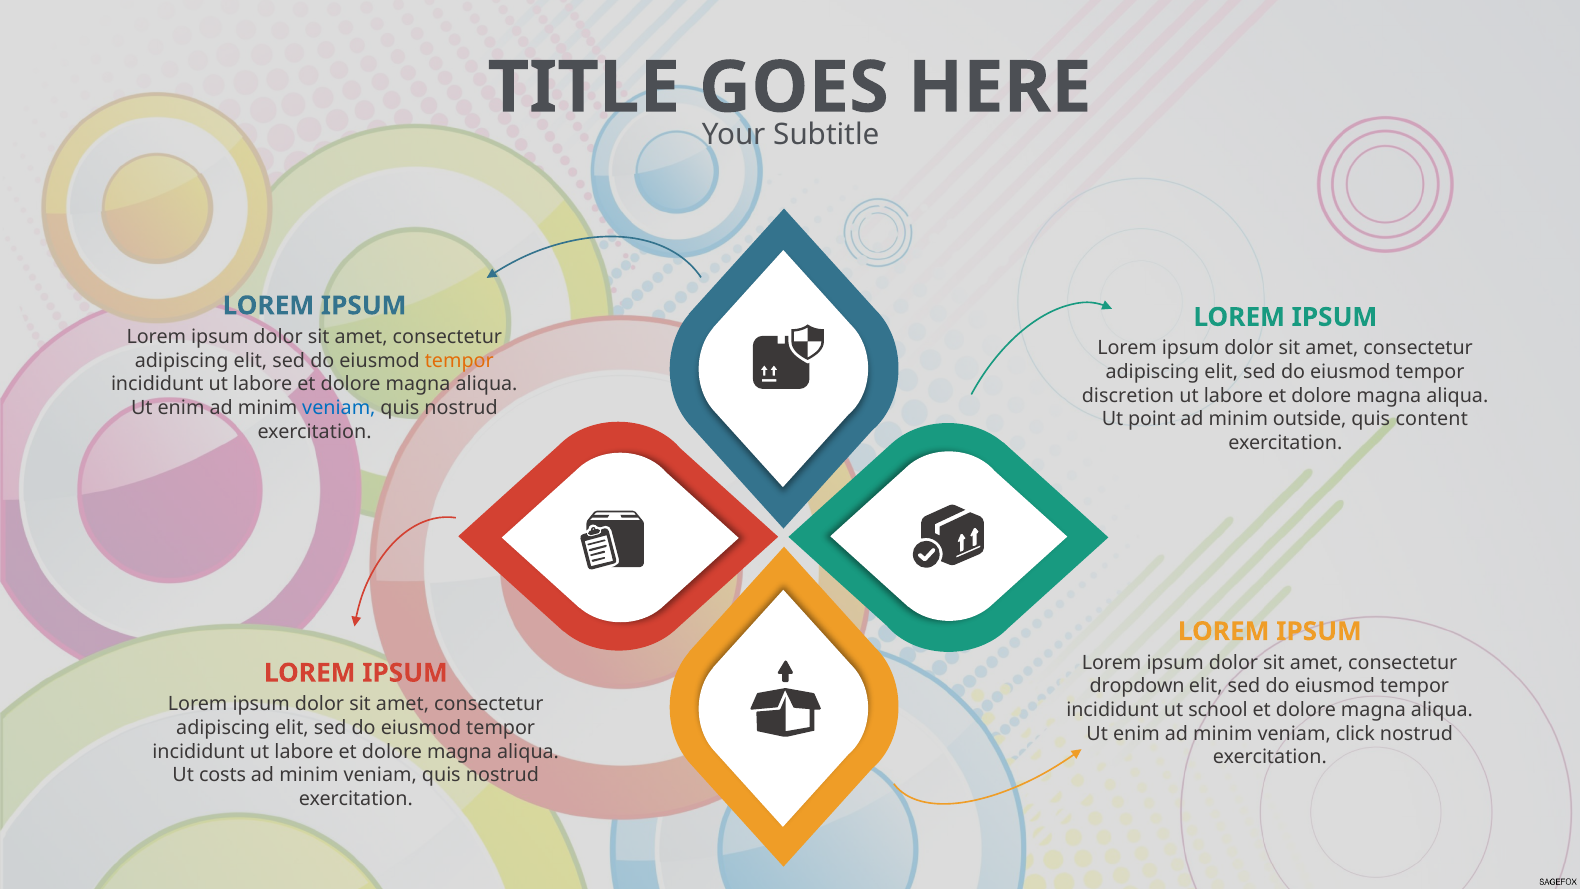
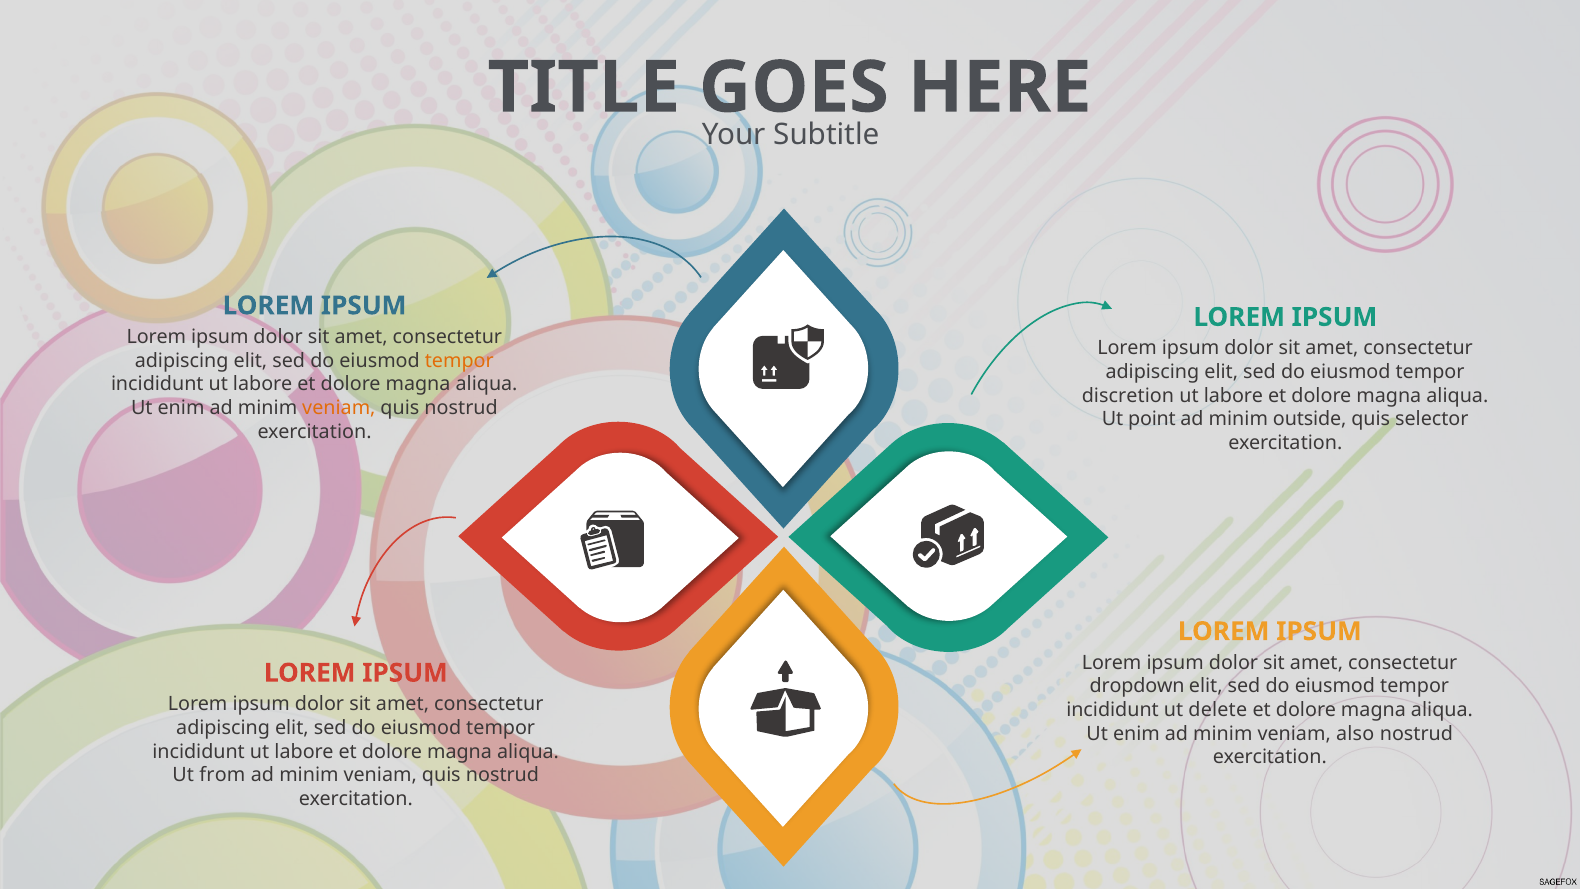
veniam colour: blue -> orange (339, 408)
content: content -> selector (1432, 419)
school: school -> delete (1218, 710)
click: click -> also (1355, 734)
costs: costs -> from (222, 775)
